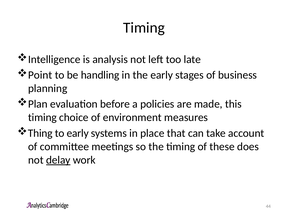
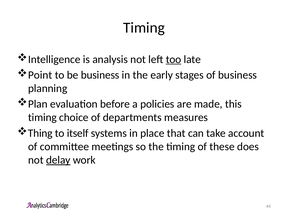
too underline: none -> present (174, 59)
be handling: handling -> business (100, 75)
environment: environment -> departments (132, 117)
to early: early -> itself (78, 133)
